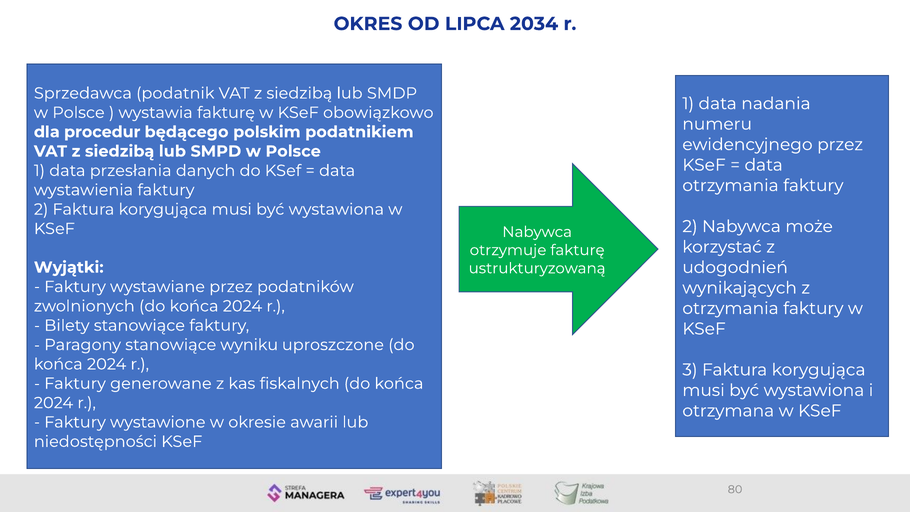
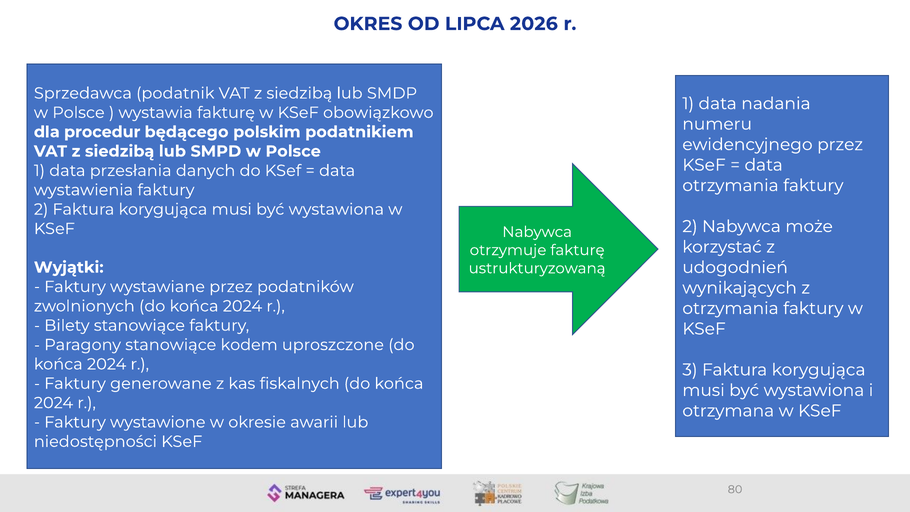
2034: 2034 -> 2026 (534, 24)
wyniku: wyniku -> kodem (249, 345)
